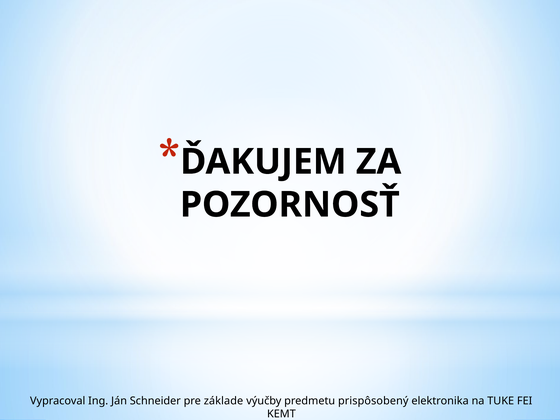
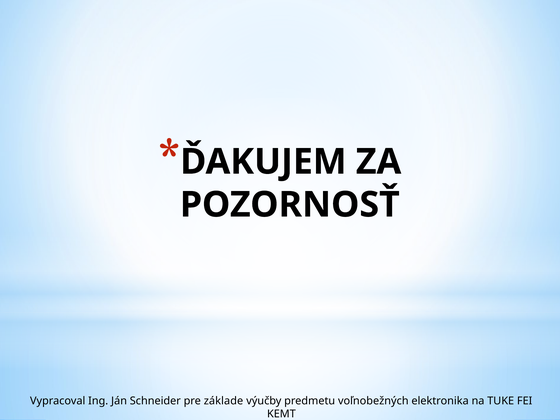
prispôsobený: prispôsobený -> voľnobežných (373, 401)
